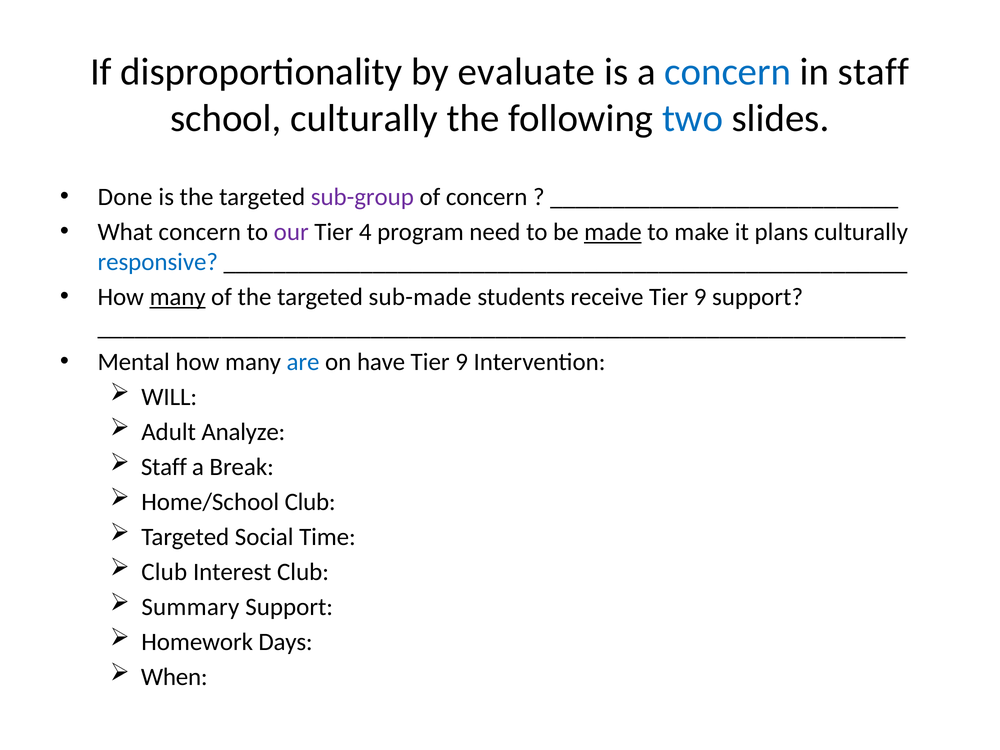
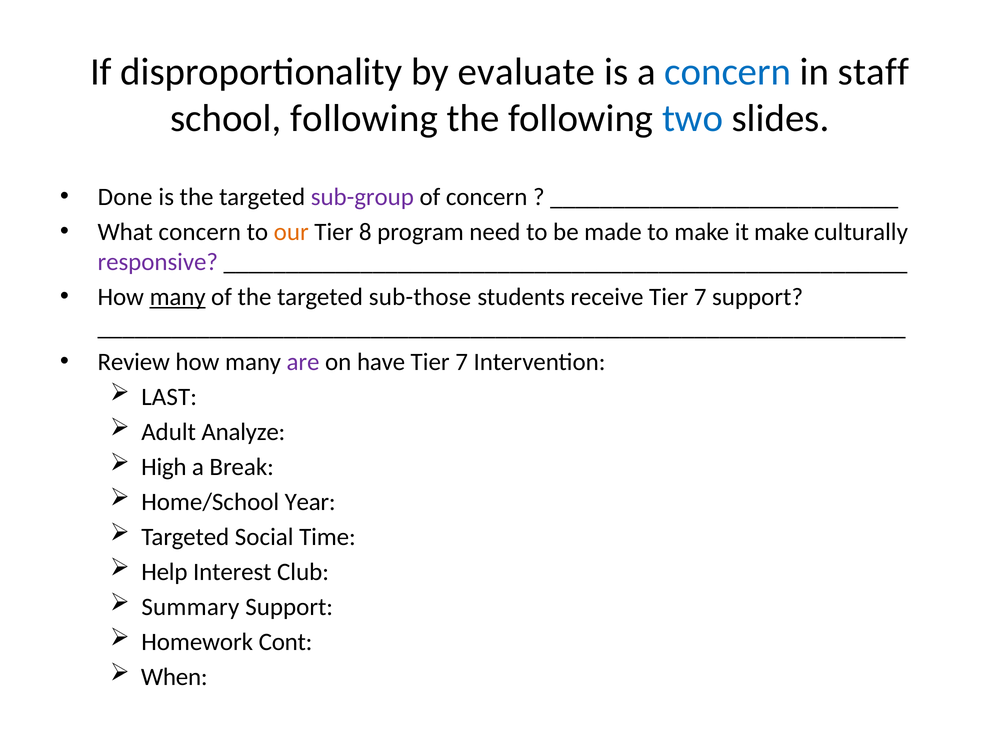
school culturally: culturally -> following (364, 119)
our colour: purple -> orange (291, 232)
4: 4 -> 8 (365, 232)
made underline: present -> none (613, 232)
it plans: plans -> make (782, 232)
responsive colour: blue -> purple (158, 262)
sub-made: sub-made -> sub-those (420, 297)
receive Tier 9: 9 -> 7 (700, 297)
Mental: Mental -> Review (134, 362)
are colour: blue -> purple (303, 362)
9: 9 -> 7 (462, 362)
WILL: WILL -> LAST (169, 397)
Staff: Staff -> High (164, 467)
Home/School Club: Club -> Year (310, 502)
Club: Club -> Help (164, 572)
Days: Days -> Cont (286, 642)
